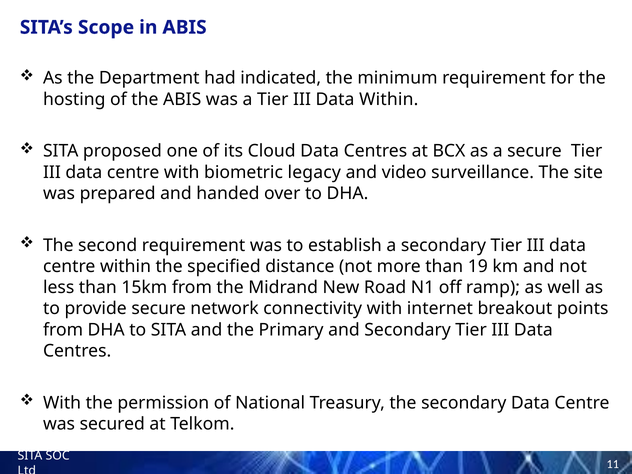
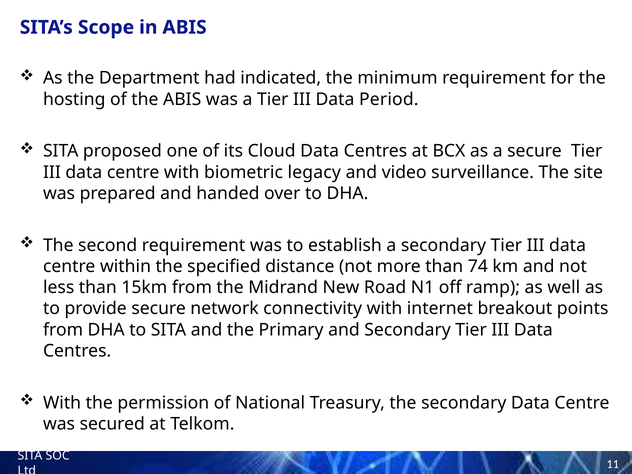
Data Within: Within -> Period (389, 99)
19: 19 -> 74 (478, 266)
